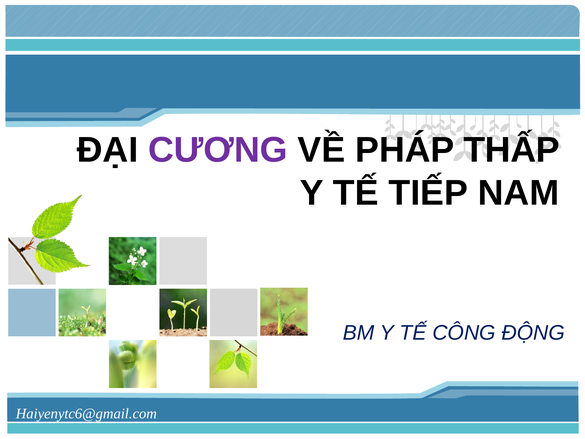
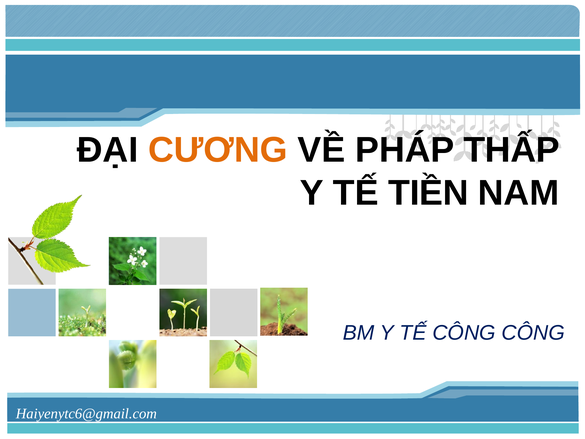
CƯƠNG colour: purple -> orange (218, 150)
TIẾP: TIẾP -> TIỀN (428, 193)
CÔNG ĐỘNG: ĐỘNG -> CÔNG (533, 333)
